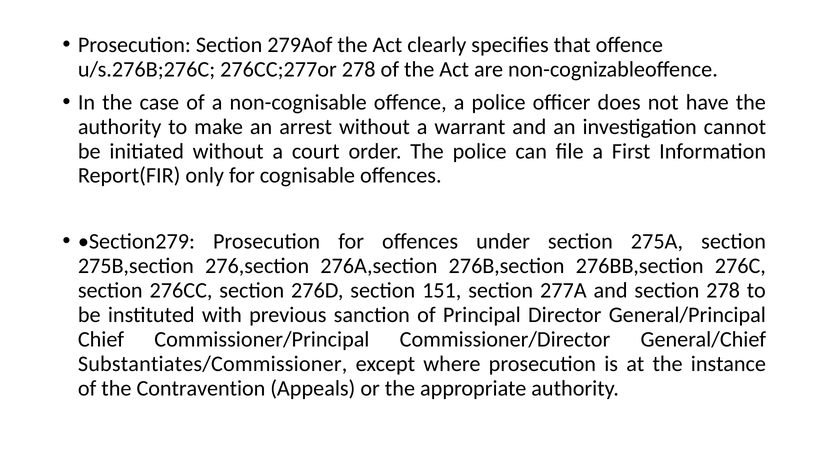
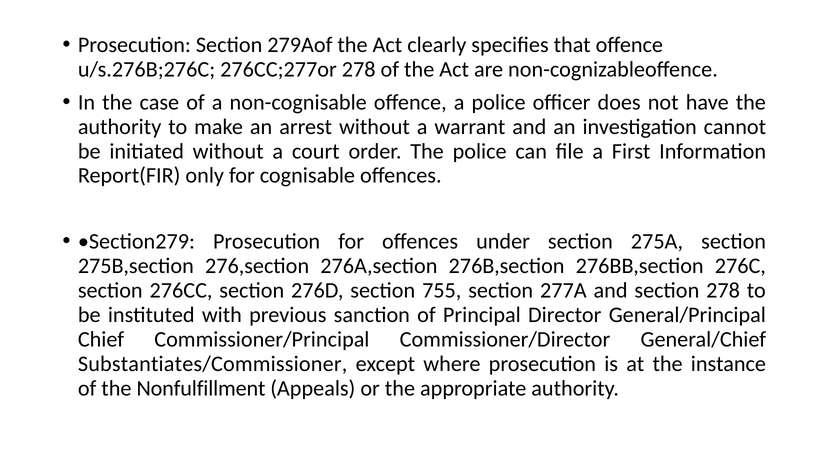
151: 151 -> 755 (442, 291)
Contravention: Contravention -> Nonfulfillment (201, 388)
